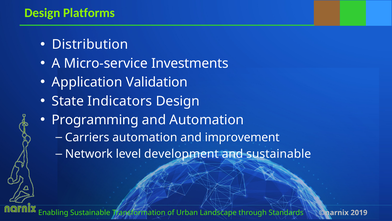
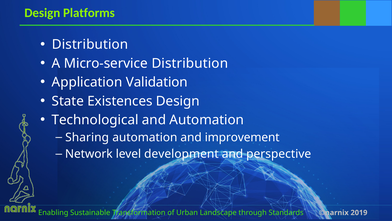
Micro-service Investments: Investments -> Distribution (190, 63)
Indicators: Indicators -> Existences (120, 101)
Programming: Programming -> Technological (95, 120)
Carriers: Carriers -> Sharing (87, 137)
and sustainable: sustainable -> perspective (279, 154)
